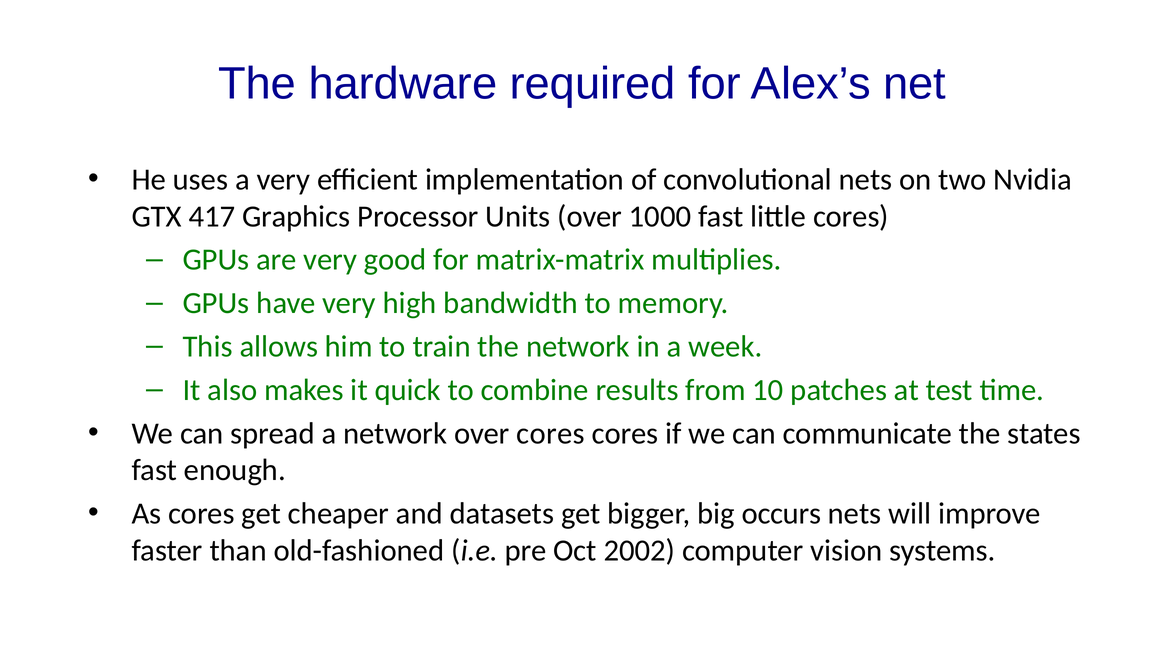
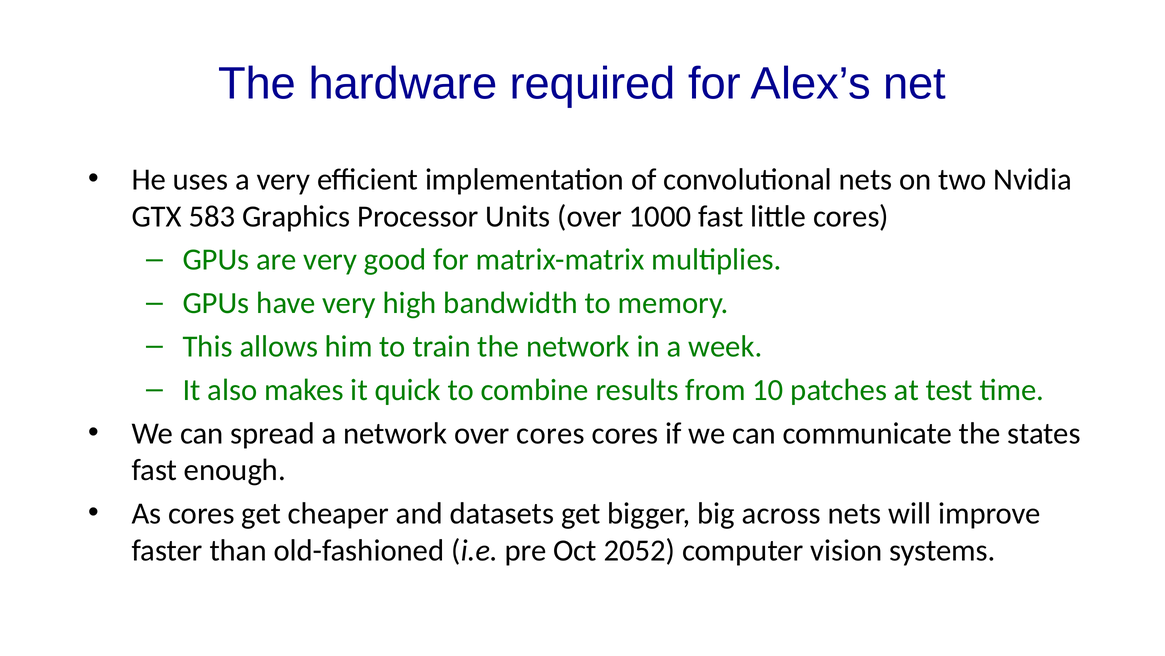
417: 417 -> 583 (212, 216)
occurs: occurs -> across (781, 513)
2002: 2002 -> 2052 (639, 550)
